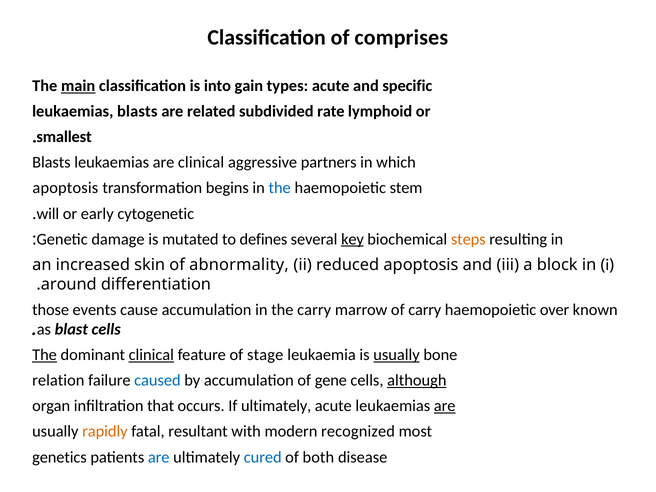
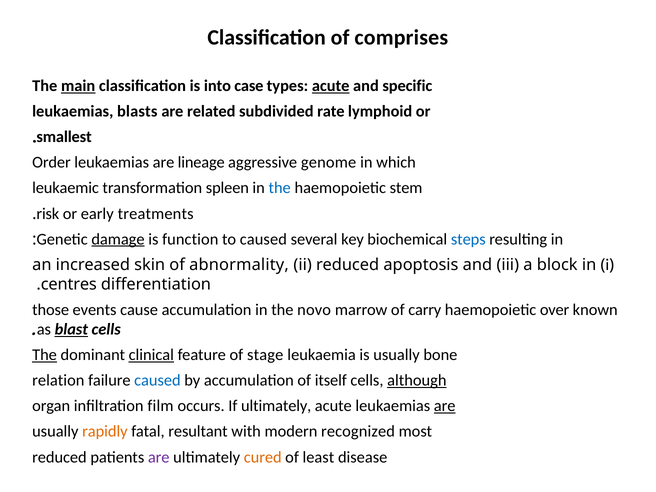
gain: gain -> case (249, 86)
acute underline: none -> present (331, 86)
Blasts: Blasts -> Order (51, 163)
are clinical: clinical -> lineage (201, 163)
partners: partners -> genome (329, 163)
apoptosis: apoptosis -> leukaemic (66, 188)
begins: begins -> spleen (227, 188)
will: will -> risk (48, 214)
cytogenetic: cytogenetic -> treatments (156, 214)
damage underline: none -> present (118, 239)
mutated: mutated -> function (190, 239)
to defines: defines -> caused (263, 239)
key underline: present -> none (353, 239)
steps colour: orange -> blue (468, 239)
around: around -> centres (69, 284)
the carry: carry -> novo (314, 310)
blast underline: none -> present (71, 330)
usually underline: present -> none (396, 355)
gene: gene -> itself (331, 381)
that: that -> film (160, 406)
genetics: genetics -> reduced (59, 457)
are colour: blue -> purple (159, 457)
cured colour: blue -> orange (263, 457)
both: both -> least (318, 457)
